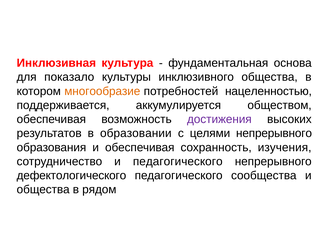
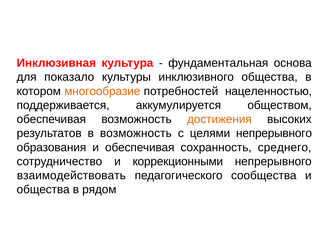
достижения colour: purple -> orange (219, 119)
в образовании: образовании -> возможность (136, 133)
изучения: изучения -> среднего (285, 147)
и педагогического: педагогического -> коррекционными (178, 161)
дефектологического: дефектологического -> взаимодействовать (71, 175)
